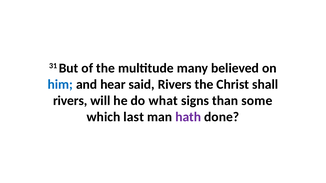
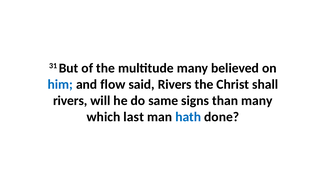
hear: hear -> flow (113, 84)
what: what -> same (163, 101)
than some: some -> many (257, 101)
hath colour: purple -> blue (188, 117)
